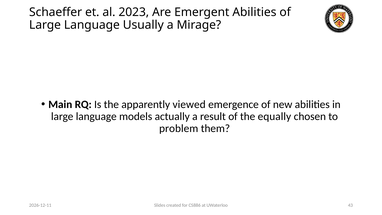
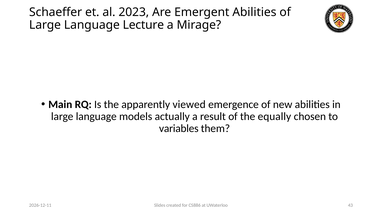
Usually: Usually -> Lecture (143, 25)
problem: problem -> variables (179, 128)
